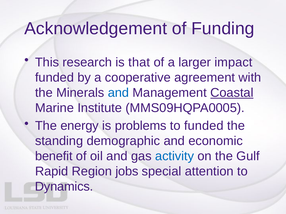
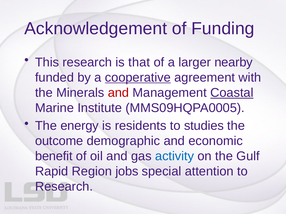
impact: impact -> nearby (234, 62)
cooperative underline: none -> present (138, 78)
and colour: blue -> red (118, 93)
problems: problems -> residents (141, 126)
to funded: funded -> studies (204, 126)
standing: standing -> outcome (59, 141)
Dynamics: Dynamics -> Research (64, 187)
